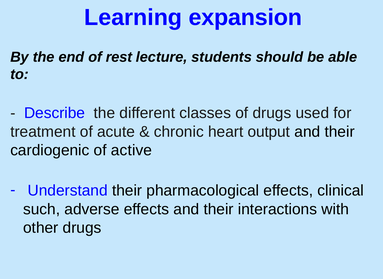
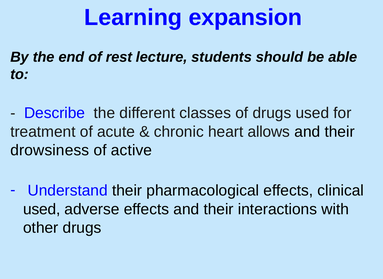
output: output -> allows (269, 131)
cardiogenic: cardiogenic -> drowsiness (50, 150)
such: such -> used (42, 209)
